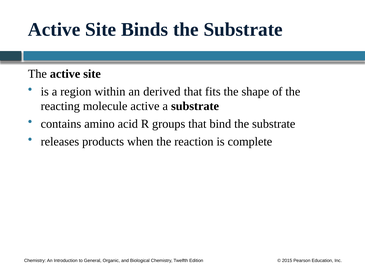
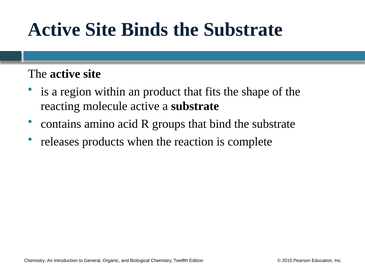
derived: derived -> product (162, 92)
